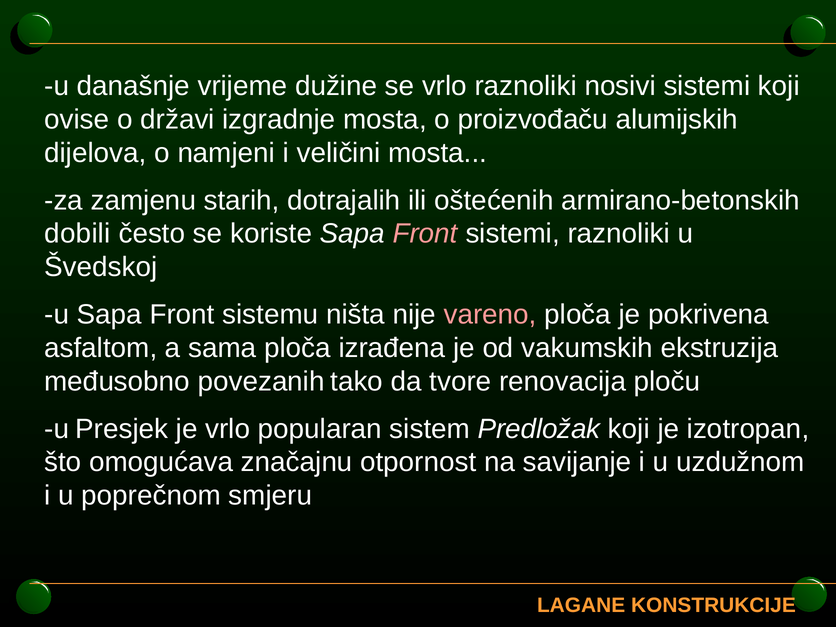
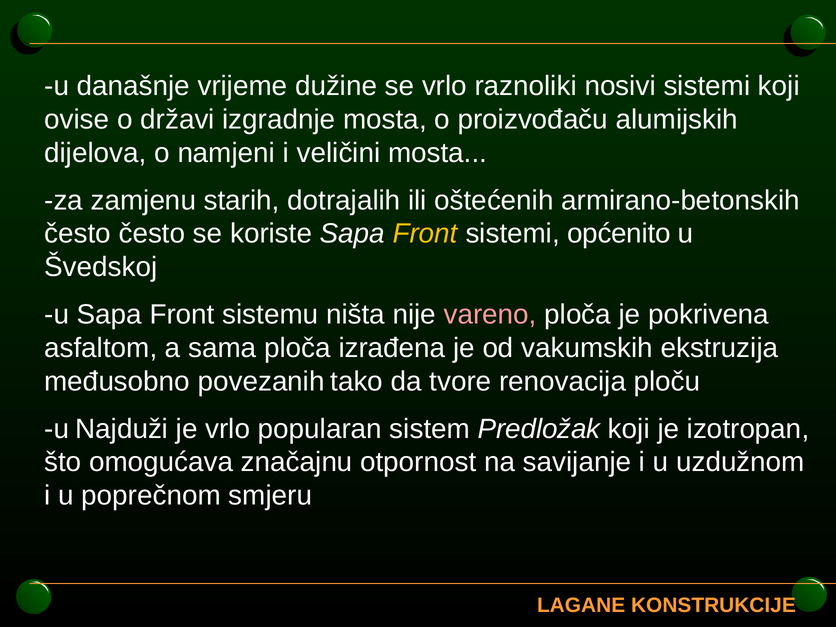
dobili: dobili -> često (78, 234)
Front colour: pink -> yellow (425, 234)
sistemi raznoliki: raznoliki -> općenito (619, 234)
Presjek: Presjek -> Najduži (122, 429)
